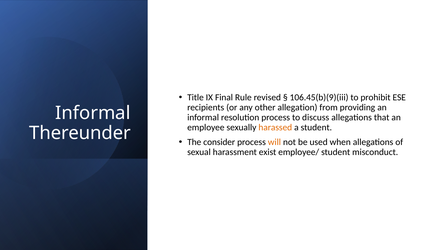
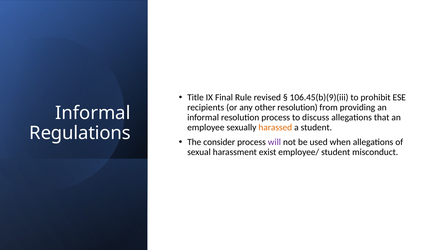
other allegation: allegation -> resolution (298, 108)
Thereunder: Thereunder -> Regulations (80, 133)
will colour: orange -> purple (274, 142)
